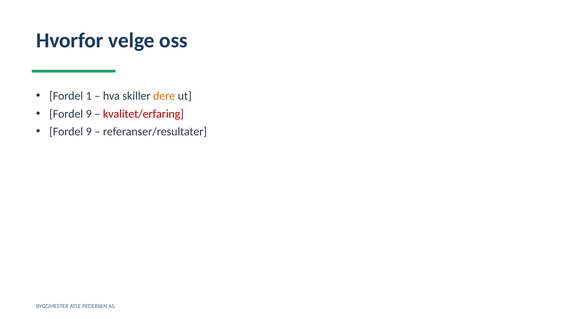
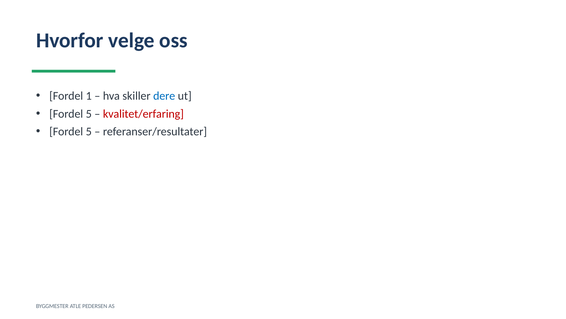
dere colour: orange -> blue (164, 96)
9: 9 -> 5 (89, 114)
9: 9 -> 5 (89, 131)
